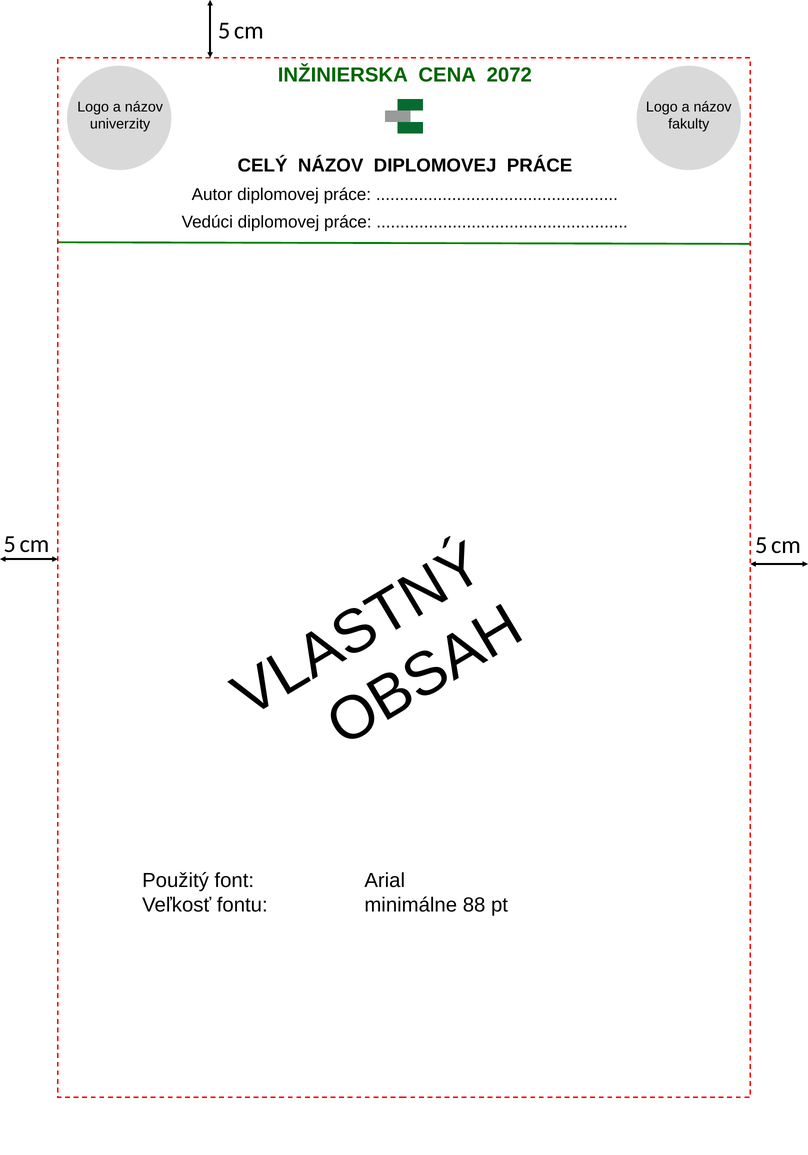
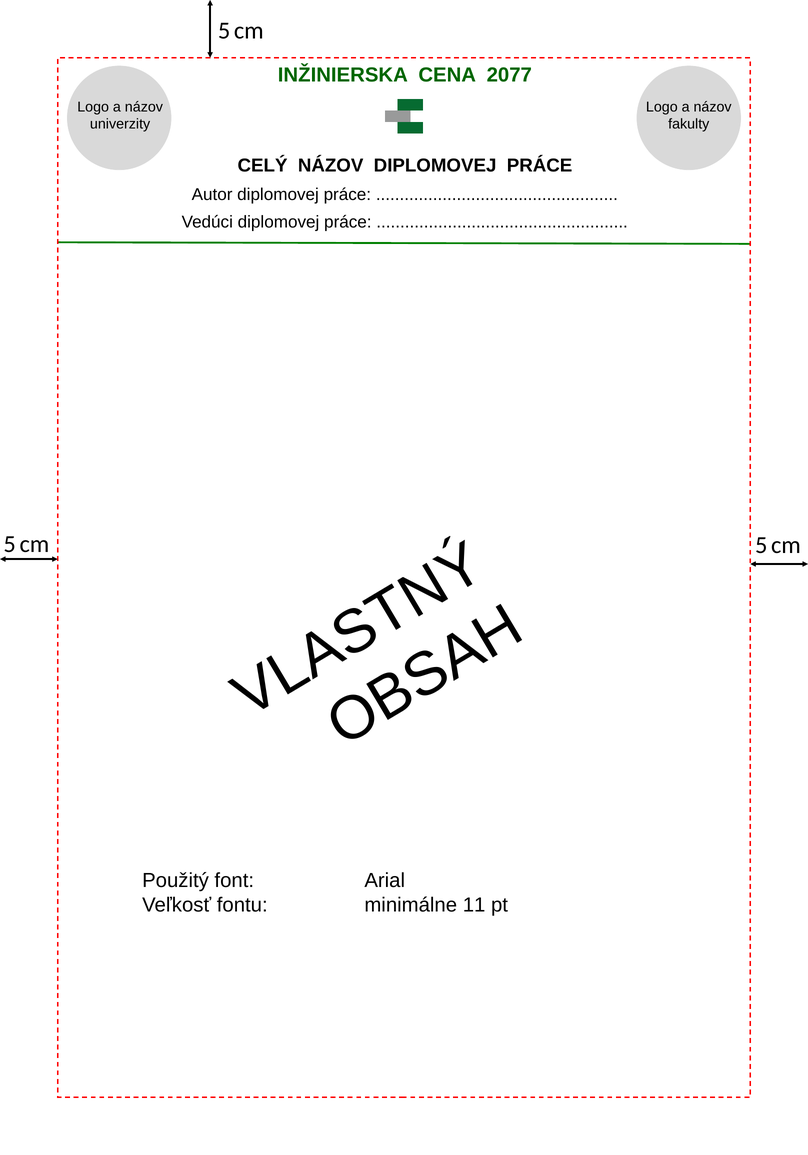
2072: 2072 -> 2077 (509, 75)
88: 88 -> 11 (474, 904)
